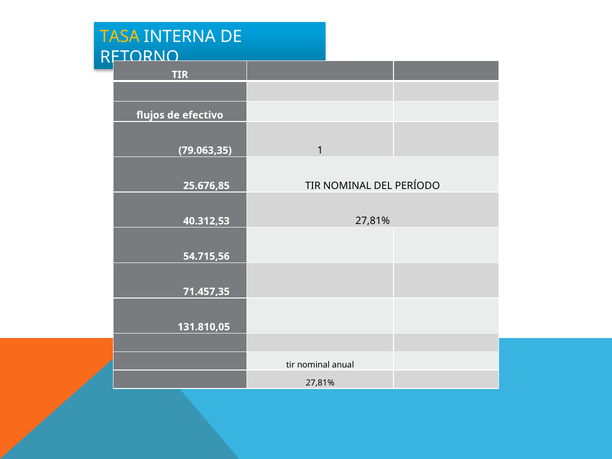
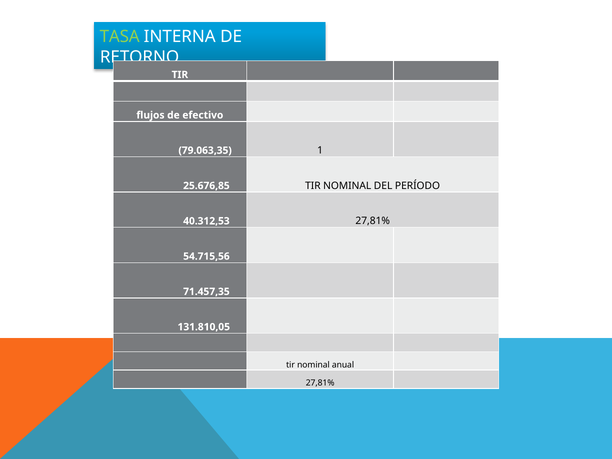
TASA colour: yellow -> light green (120, 37)
